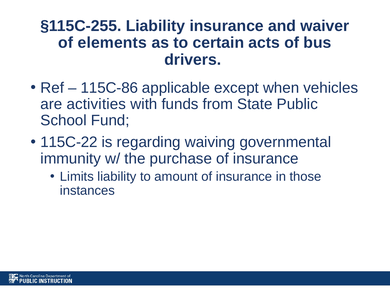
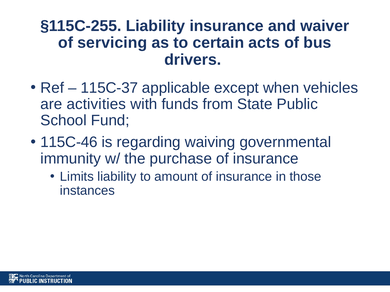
elements: elements -> servicing (112, 43)
115C-86: 115C-86 -> 115C-37 (109, 88)
115C-22: 115C-22 -> 115C-46 (69, 142)
